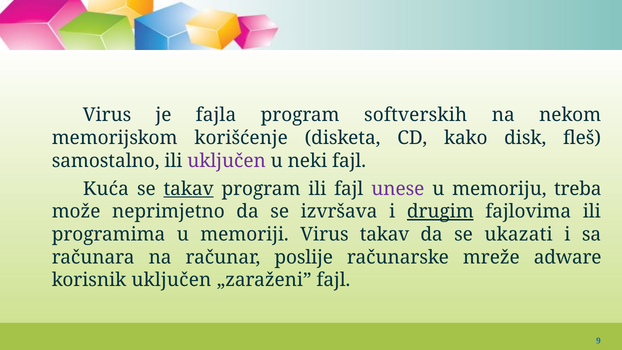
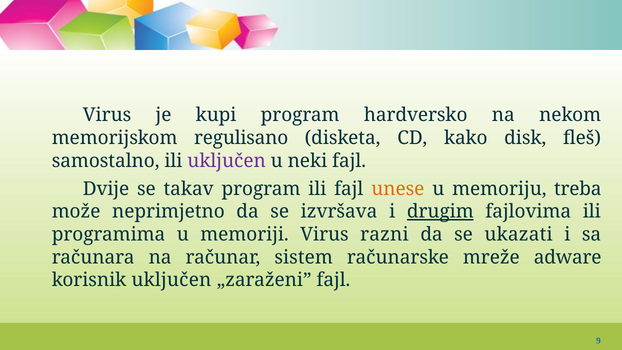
fajla: fajla -> kupi (216, 115)
softverskih: softverskih -> hardversko (416, 115)
korišćenje: korišćenje -> regulisano (241, 138)
Kuća: Kuća -> Dvije (106, 189)
takav underline: present -> none (189, 189)
unese colour: purple -> orange (398, 189)
Virus takav: takav -> razni (384, 234)
poslije: poslije -> sistem (304, 257)
